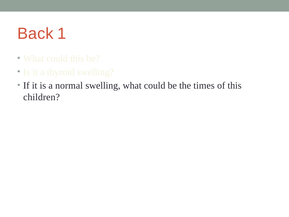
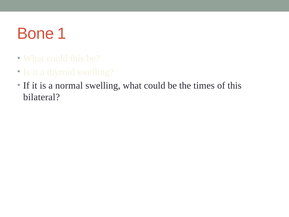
Back: Back -> Bone (36, 34)
children: children -> bilateral (41, 97)
